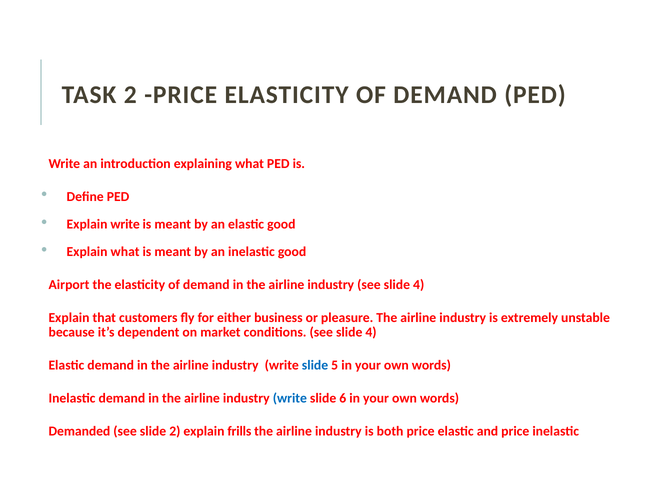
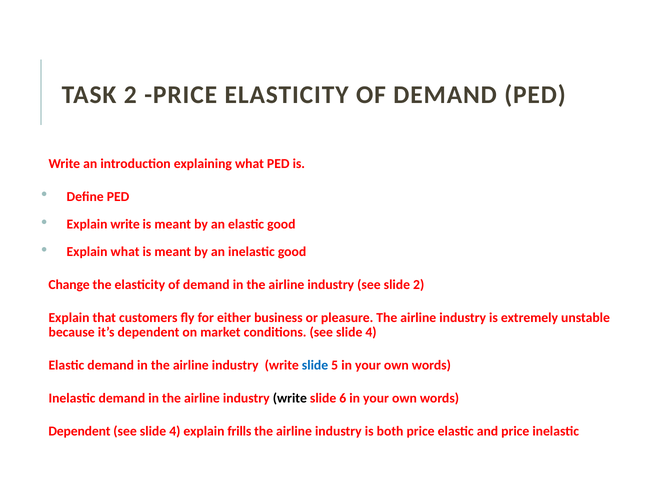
Airport: Airport -> Change (69, 285)
industry see slide 4: 4 -> 2 (419, 285)
write colour: blue -> black (290, 398)
Demanded: Demanded -> Dependent (79, 431)
2: 2 -> 4 (175, 431)
